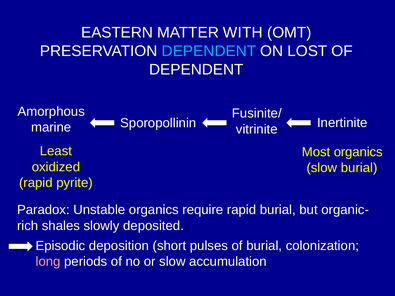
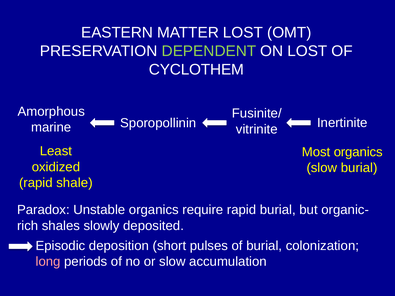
MATTER WITH: WITH -> LOST (243, 33)
DEPENDENT colour: light blue -> light green (209, 51)
DEPENDENT: DEPENDENT -> CYCLOTHEM (196, 70)
pyrite: pyrite -> shale (74, 183)
